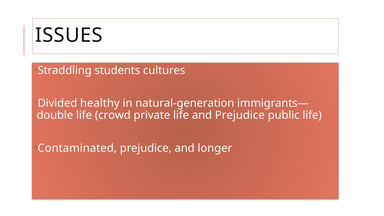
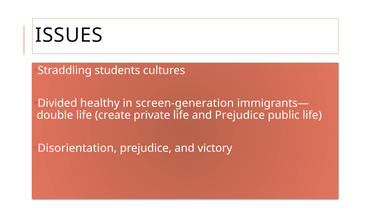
natural-generation: natural-generation -> screen-generation (185, 103)
crowd: crowd -> create (113, 115)
Contaminated: Contaminated -> Disorientation (77, 148)
longer: longer -> victory (215, 148)
